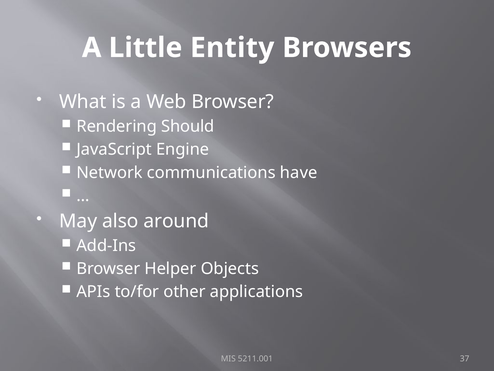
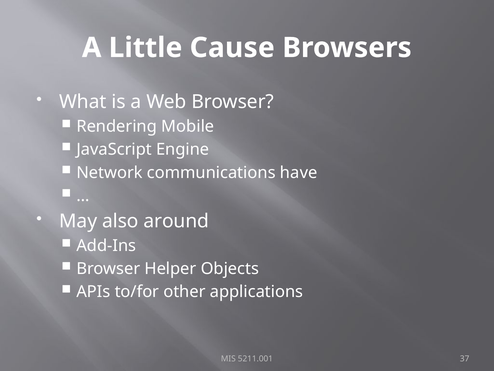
Entity: Entity -> Cause (232, 48)
Should: Should -> Mobile (188, 126)
